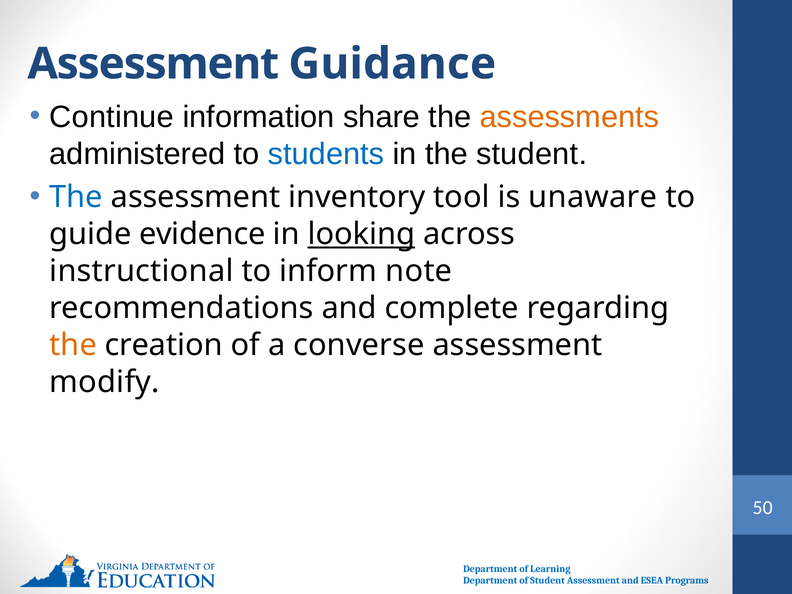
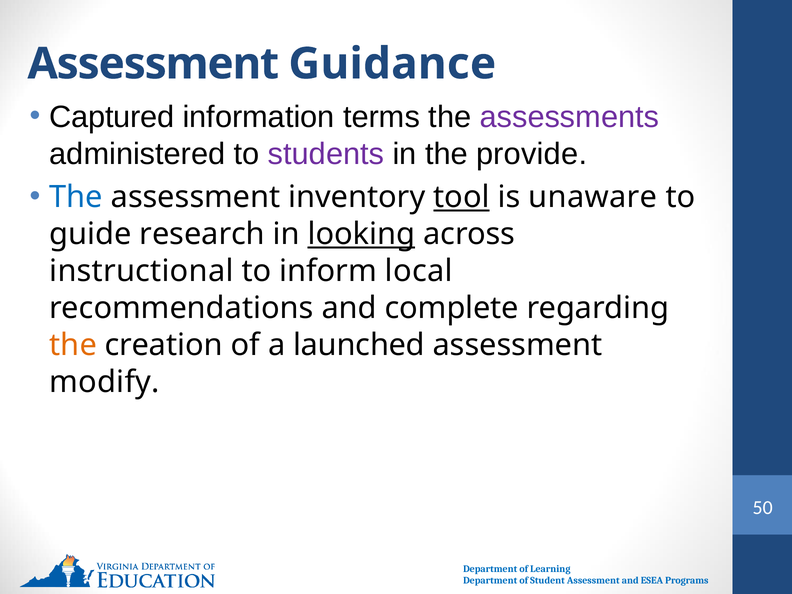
Continue: Continue -> Captured (112, 117)
share: share -> terms (382, 117)
assessments colour: orange -> purple (569, 117)
students colour: blue -> purple (326, 154)
the student: student -> provide (532, 154)
tool underline: none -> present (461, 197)
evidence: evidence -> research (202, 234)
note: note -> local (419, 271)
converse: converse -> launched (359, 345)
